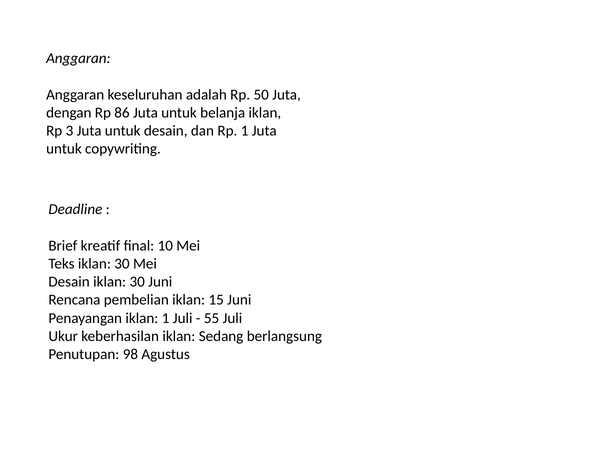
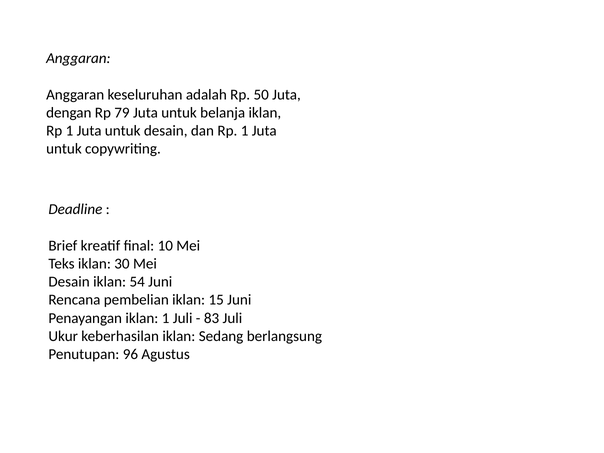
86: 86 -> 79 (122, 113)
3: 3 -> 1 (69, 131)
Desain iklan 30: 30 -> 54 (137, 282)
55: 55 -> 83 (212, 318)
98: 98 -> 96 (130, 354)
